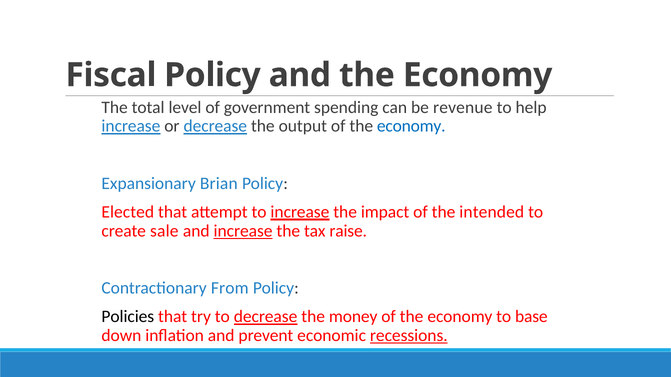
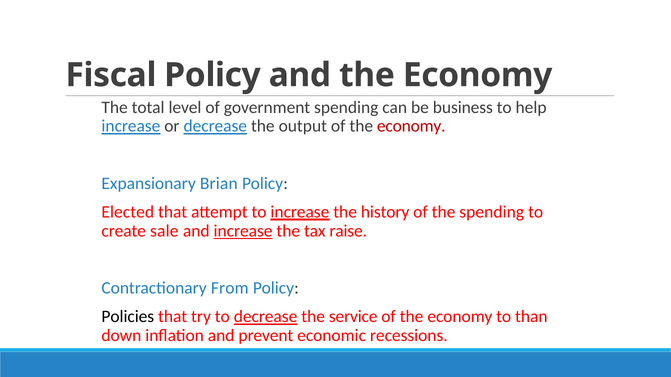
revenue: revenue -> business (463, 107)
economy colour: blue -> red (411, 126)
impact: impact -> history (385, 212)
the intended: intended -> spending (492, 212)
money: money -> service (353, 317)
base: base -> than (531, 317)
recessions underline: present -> none (409, 336)
